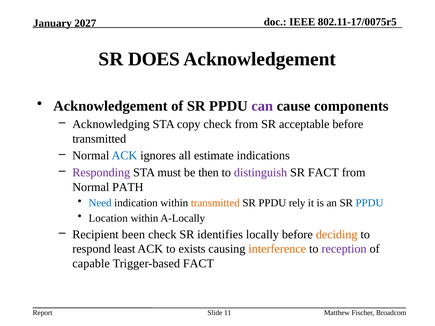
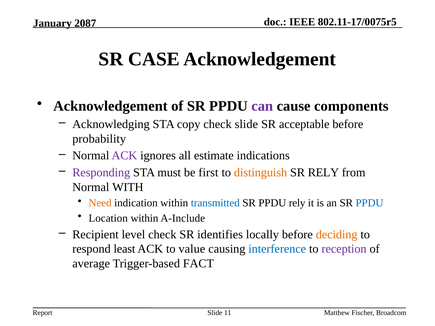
2027: 2027 -> 2087 (85, 23)
DOES: DOES -> CASE (154, 59)
check from: from -> slide (246, 124)
transmitted: transmitted -> probability (99, 139)
ACK colour: blue -> purple (124, 156)
then: then -> first (208, 173)
distinguish colour: purple -> orange (261, 173)
SR FACT: FACT -> RELY (323, 173)
PATH: PATH -> WITH (128, 187)
Need colour: blue -> orange (100, 203)
transmitted colour: orange -> blue (215, 203)
A-Locally: A-Locally -> A-Include (183, 218)
been: been -> level (133, 235)
exists: exists -> value (192, 249)
interference colour: orange -> blue (277, 249)
capable: capable -> average (91, 264)
